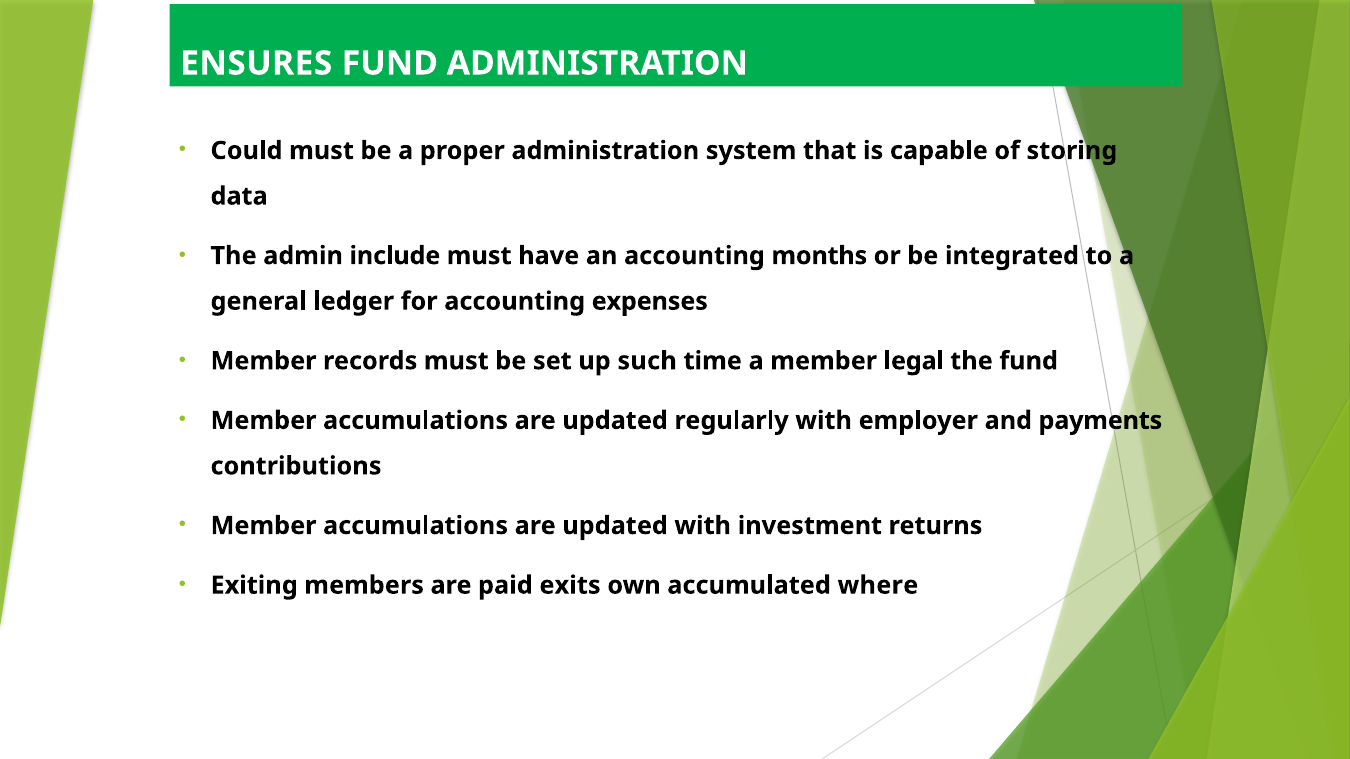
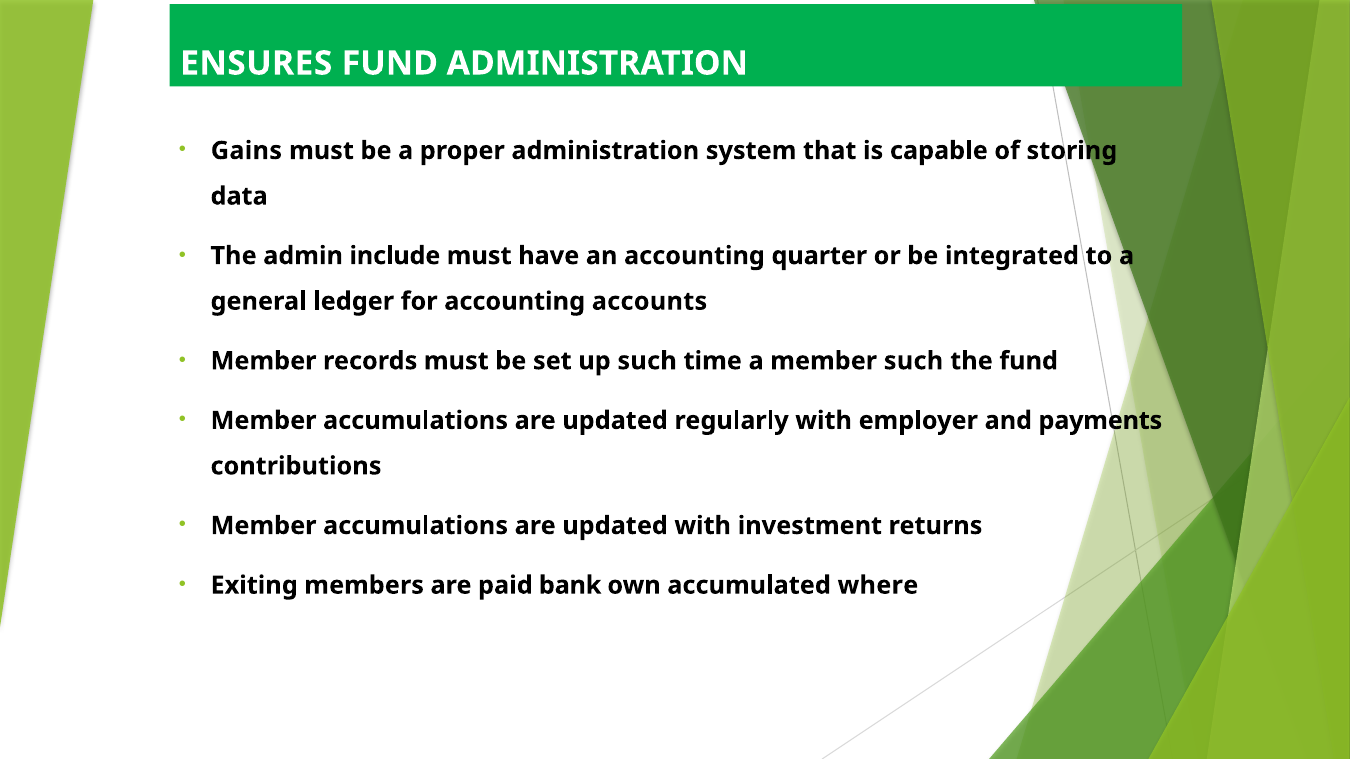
Could: Could -> Gains (246, 151)
months: months -> quarter (819, 256)
expenses: expenses -> accounts (649, 301)
member legal: legal -> such (914, 361)
exits: exits -> bank (570, 586)
